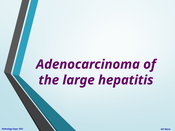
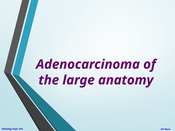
hepatitis: hepatitis -> anatomy (126, 80)
